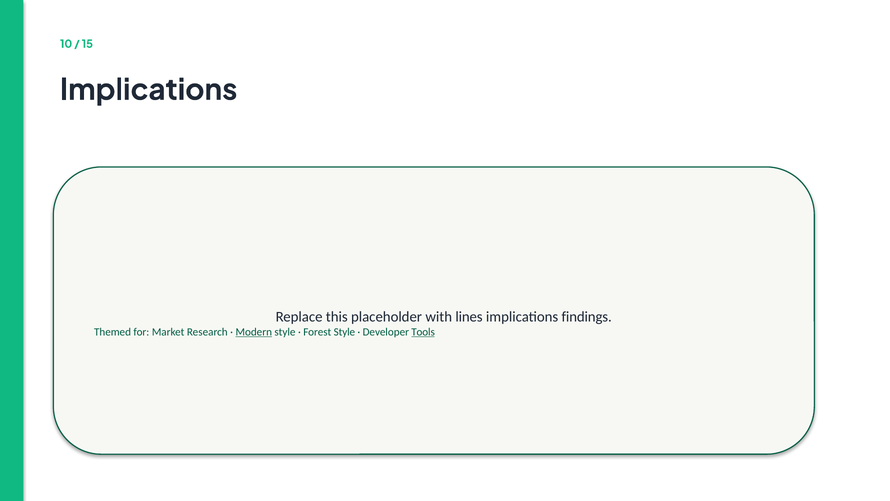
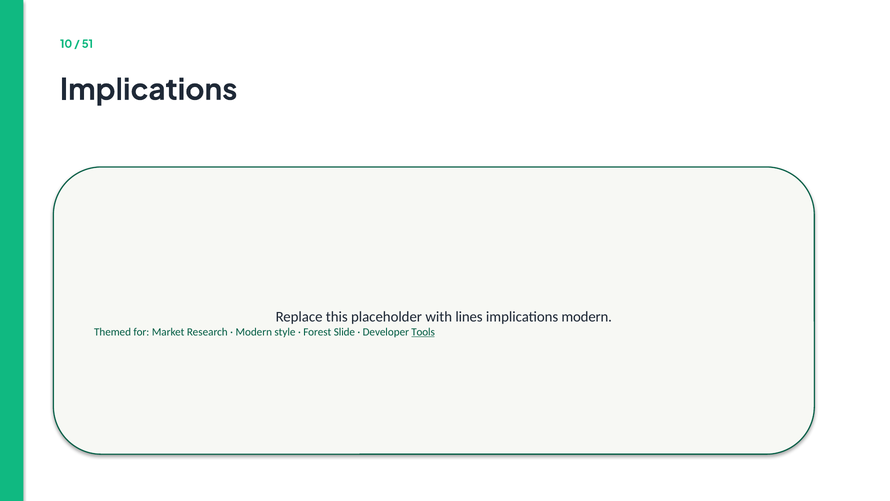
15: 15 -> 51 (87, 44)
implications findings: findings -> modern (587, 316)
Modern underline: present -> none (254, 332)
Forest Style: Style -> Slide (344, 332)
